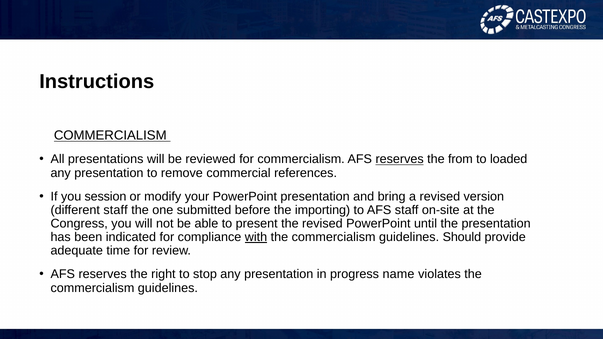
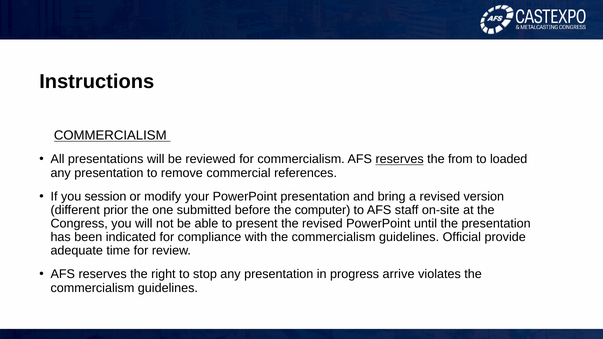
different staff: staff -> prior (116, 210)
importing: importing -> computer (323, 210)
with underline: present -> none (256, 237)
Should: Should -> Official (462, 237)
name: name -> arrive (399, 274)
